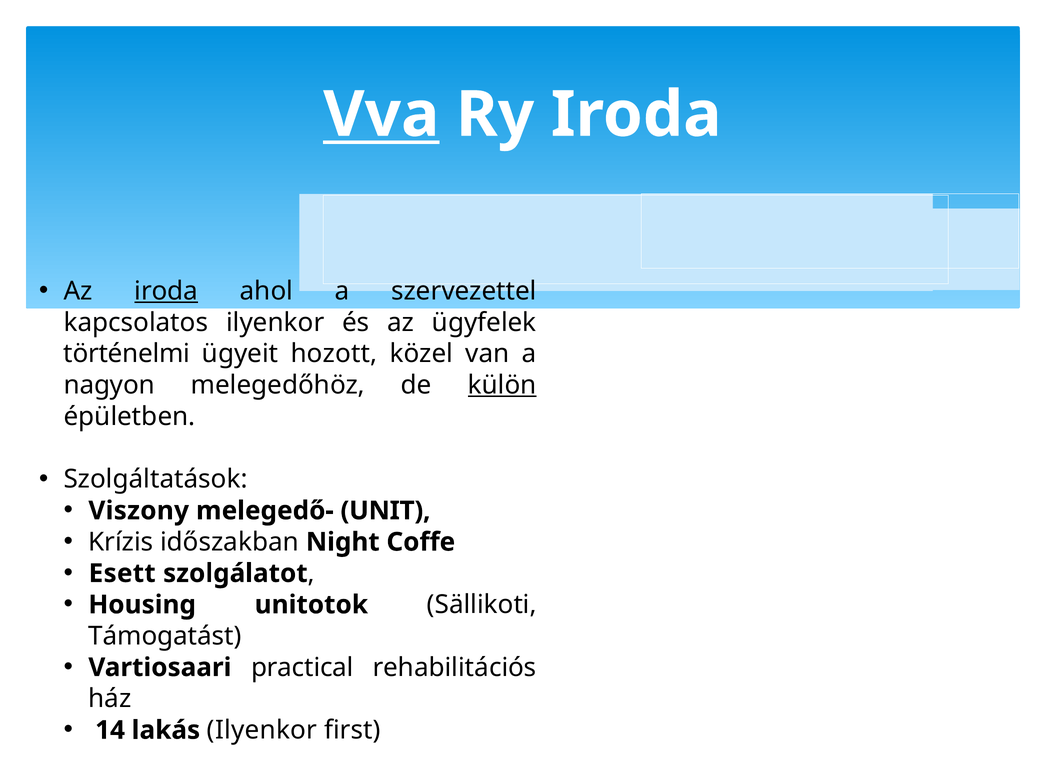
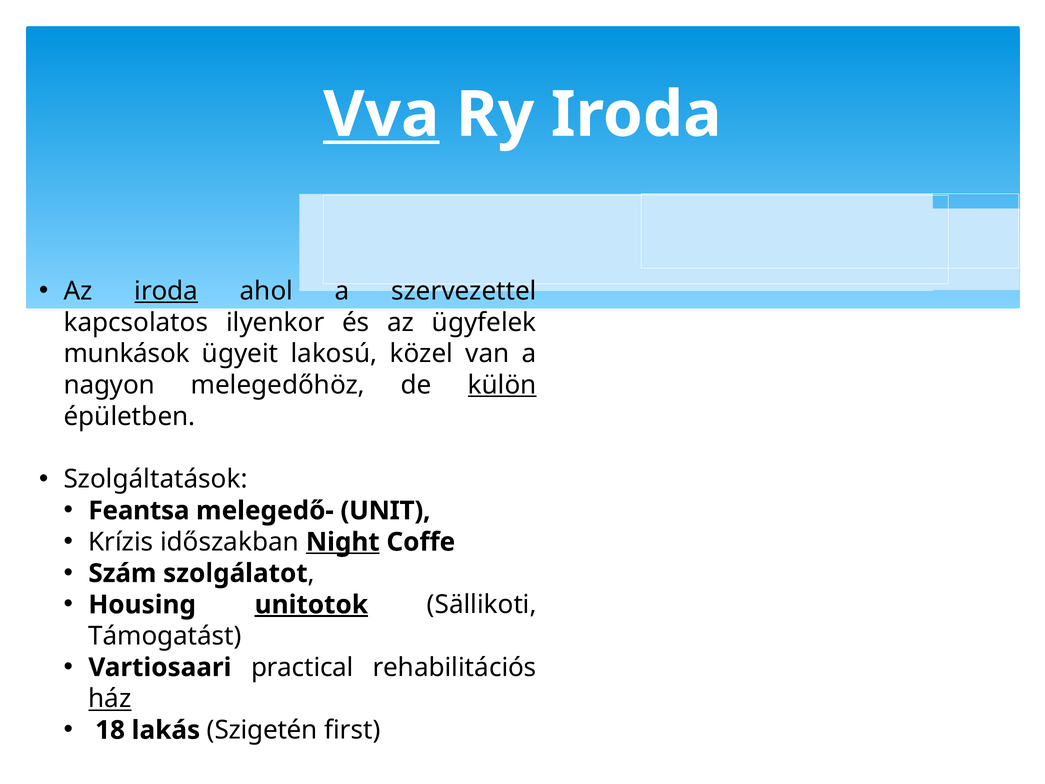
történelmi: történelmi -> munkások (127, 354)
hozott: hozott -> lakosú (334, 354)
Viszony: Viszony -> Feantsa (139, 511)
Night underline: none -> present (343, 542)
Esett: Esett -> Szám (122, 573)
unitotok underline: none -> present (311, 605)
ház underline: none -> present (110, 699)
14: 14 -> 18 (110, 730)
lakás Ilyenkor: Ilyenkor -> Szigetén (262, 730)
